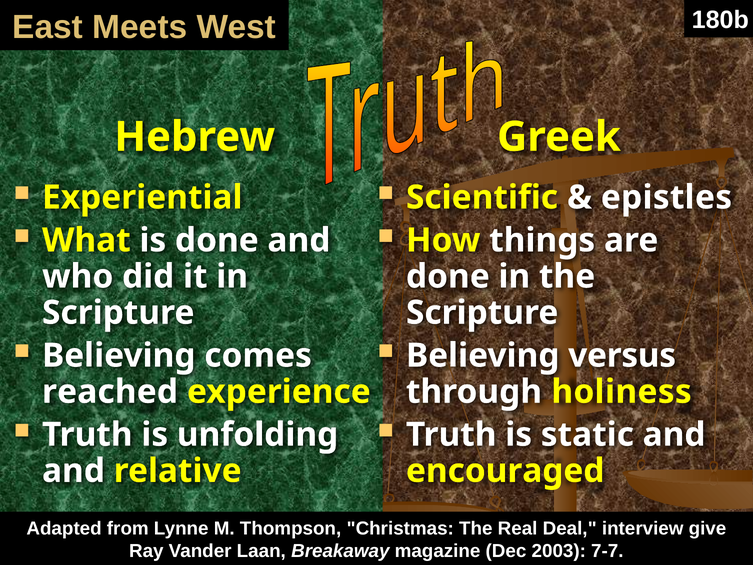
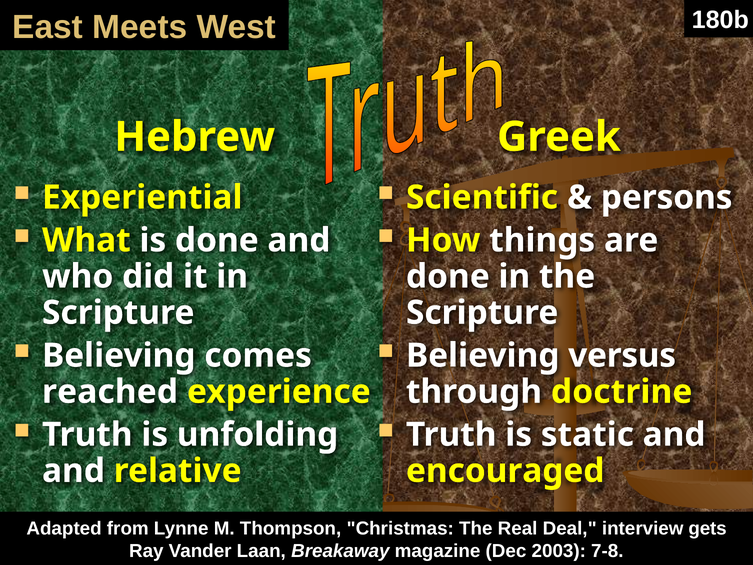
epistles: epistles -> persons (667, 197)
holiness: holiness -> doctrine (622, 392)
give: give -> gets (708, 528)
7-7: 7-7 -> 7-8 (607, 551)
